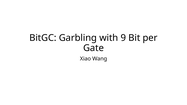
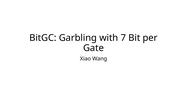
9: 9 -> 7 (123, 38)
